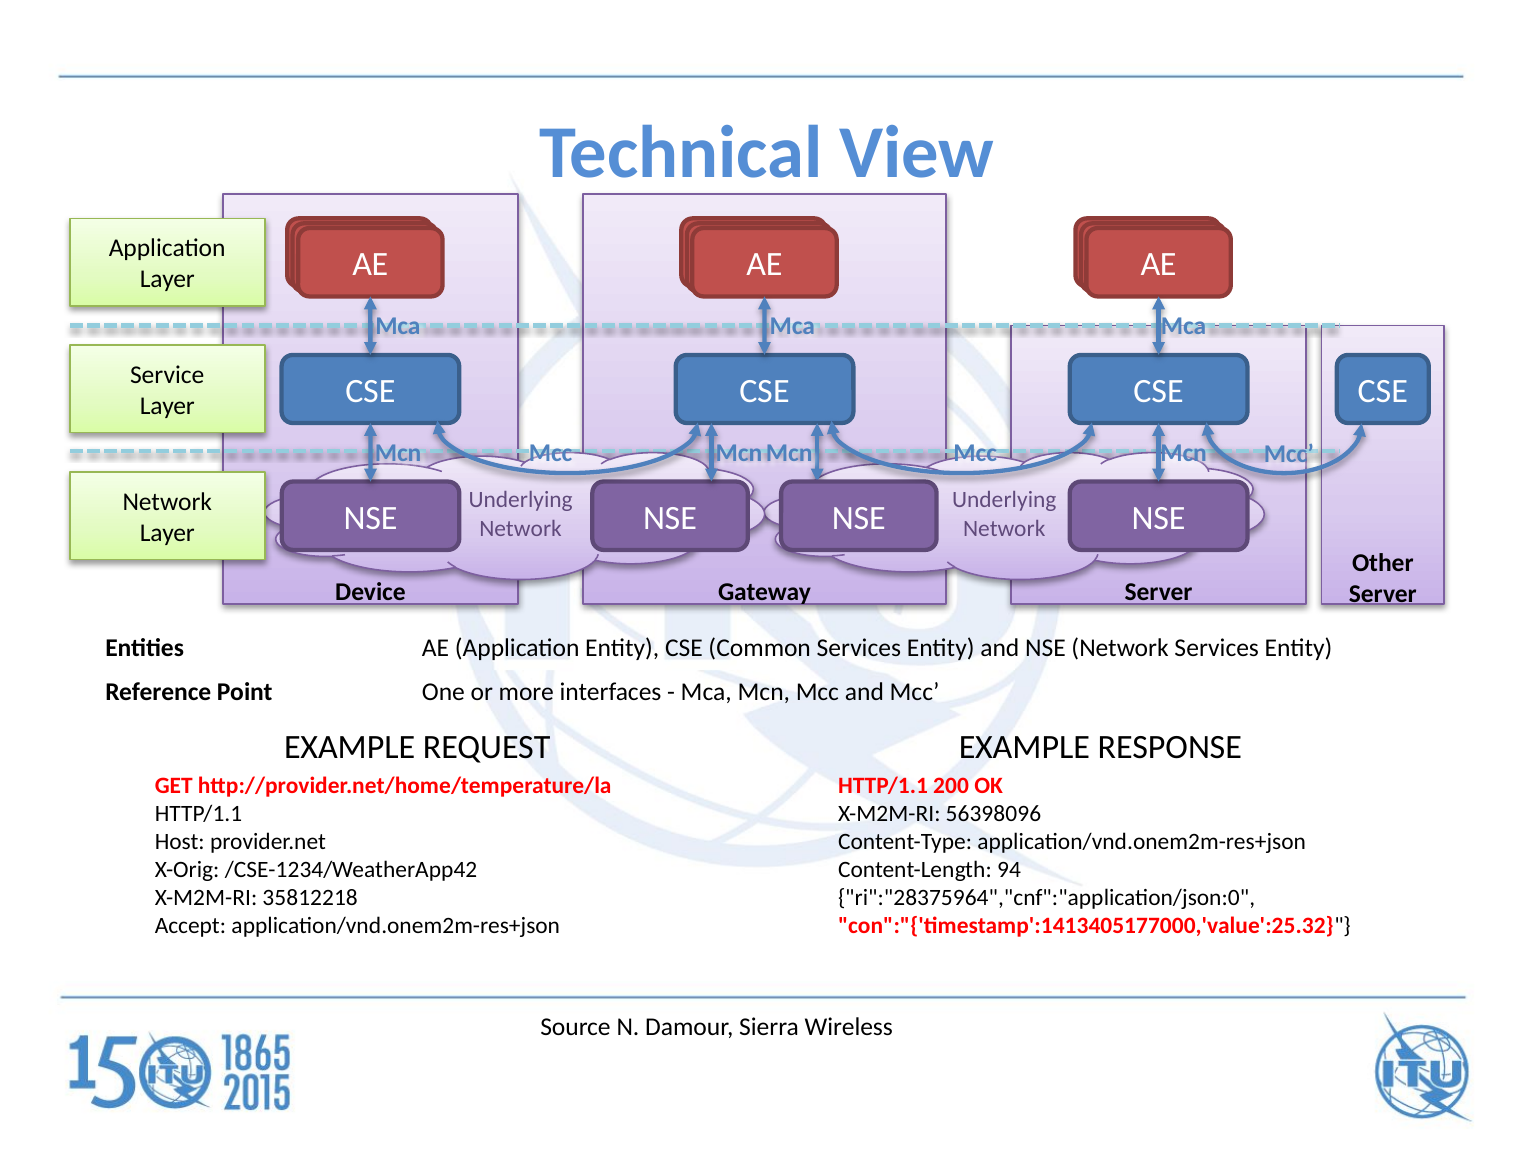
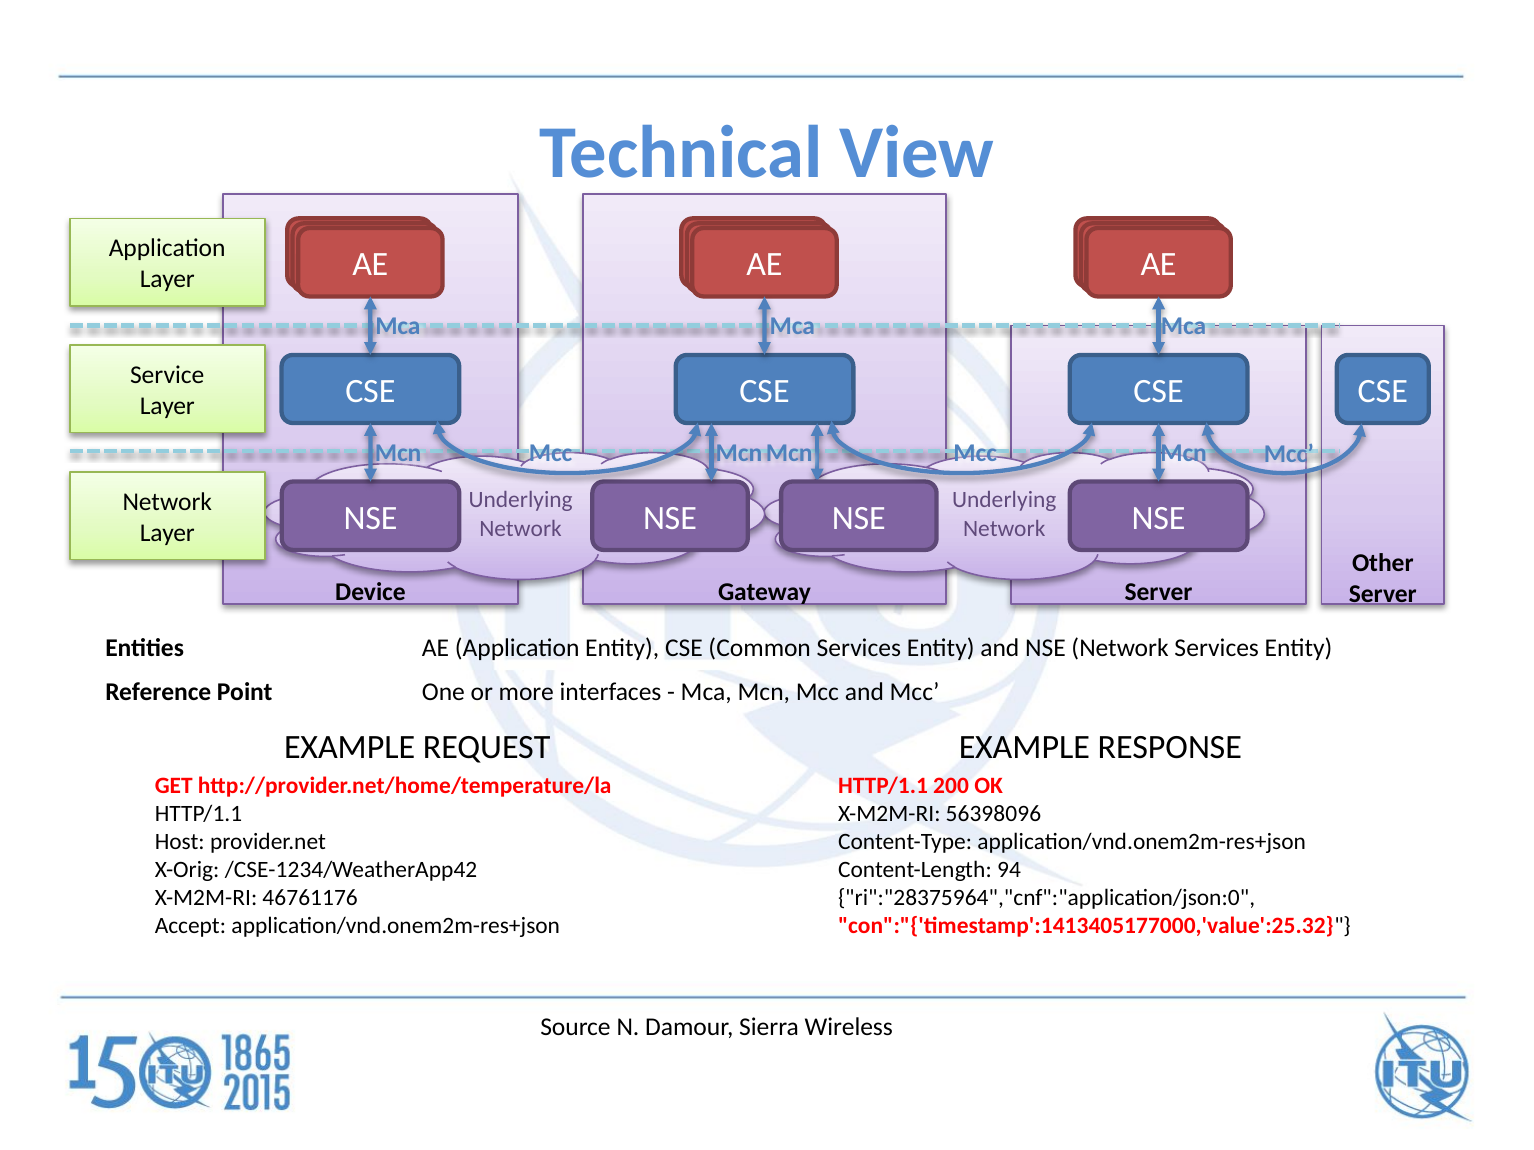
35812218: 35812218 -> 46761176 (310, 898)
